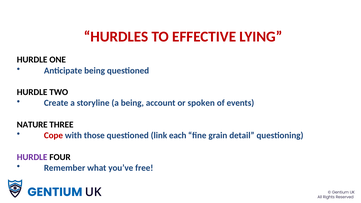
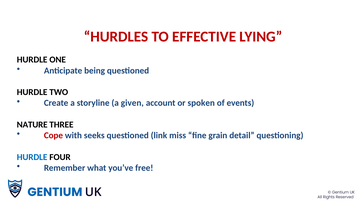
a being: being -> given (132, 103)
those: those -> seeks (94, 136)
each: each -> miss (178, 136)
HURDLE colour: purple -> blue (32, 157)
